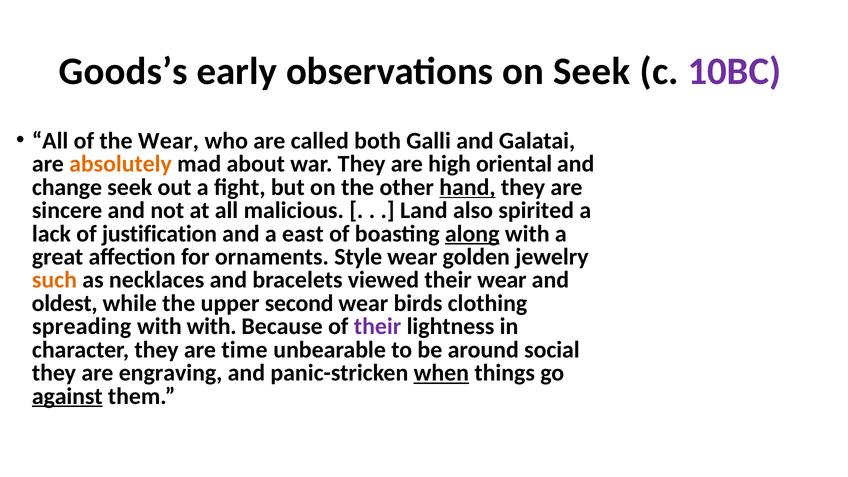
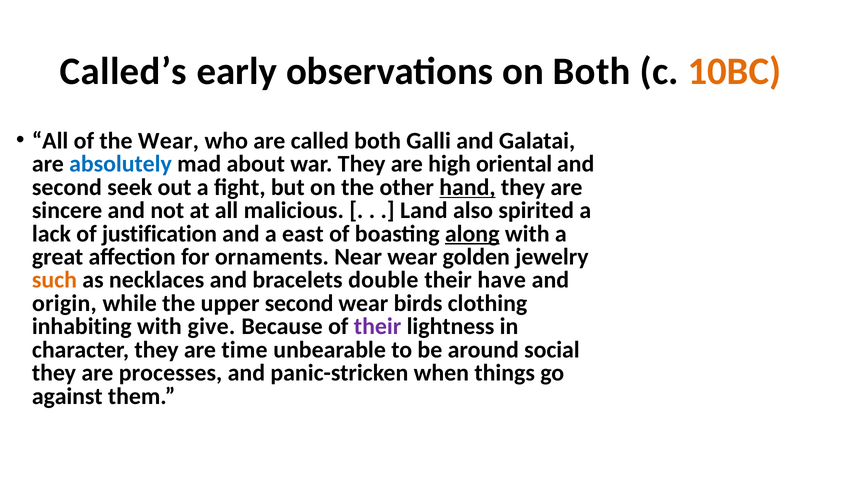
Goods’s: Goods’s -> Called’s (123, 71)
on Seek: Seek -> Both (592, 71)
10BC colour: purple -> orange (734, 71)
absolutely colour: orange -> blue (121, 164)
change: change -> second (67, 187)
Style: Style -> Near (358, 257)
viewed: viewed -> double (383, 280)
their wear: wear -> have (502, 280)
oldest: oldest -> origin (64, 303)
spreading: spreading -> inhabiting (82, 327)
with with: with -> give (211, 327)
engraving: engraving -> processes (170, 373)
when underline: present -> none (441, 373)
against underline: present -> none (67, 396)
